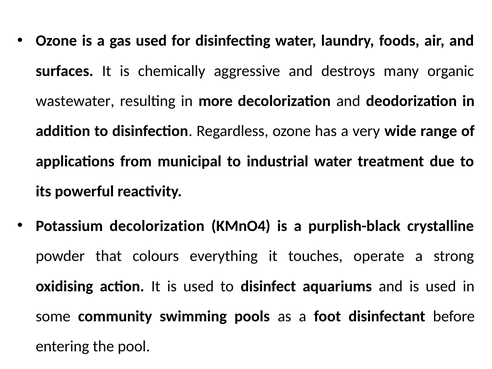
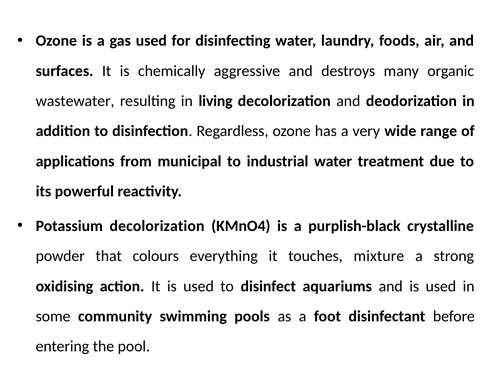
more: more -> living (216, 101)
operate: operate -> mixture (379, 256)
